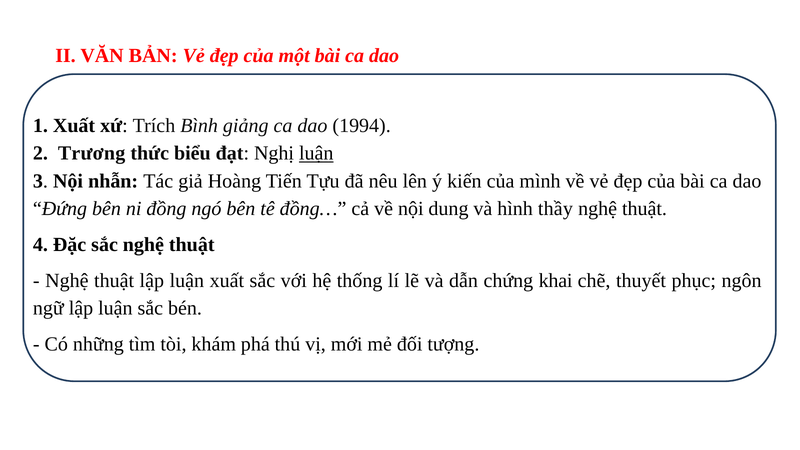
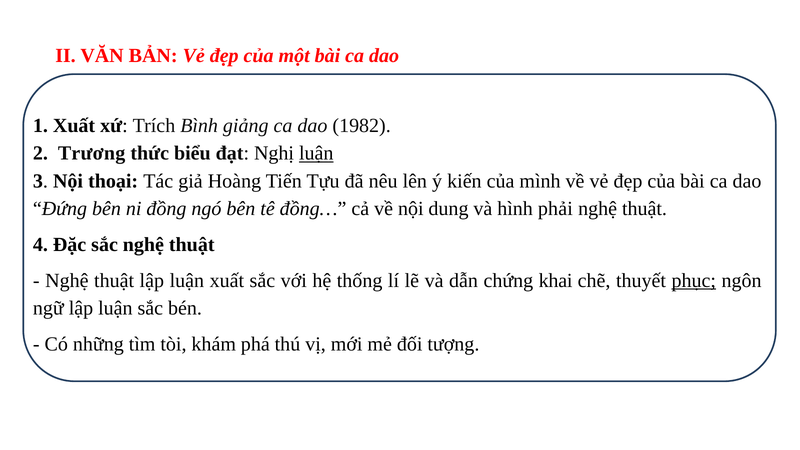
1994: 1994 -> 1982 (362, 126)
nhẫn: nhẫn -> thoại (113, 181)
thầy: thầy -> phải (555, 209)
phục underline: none -> present (694, 280)
